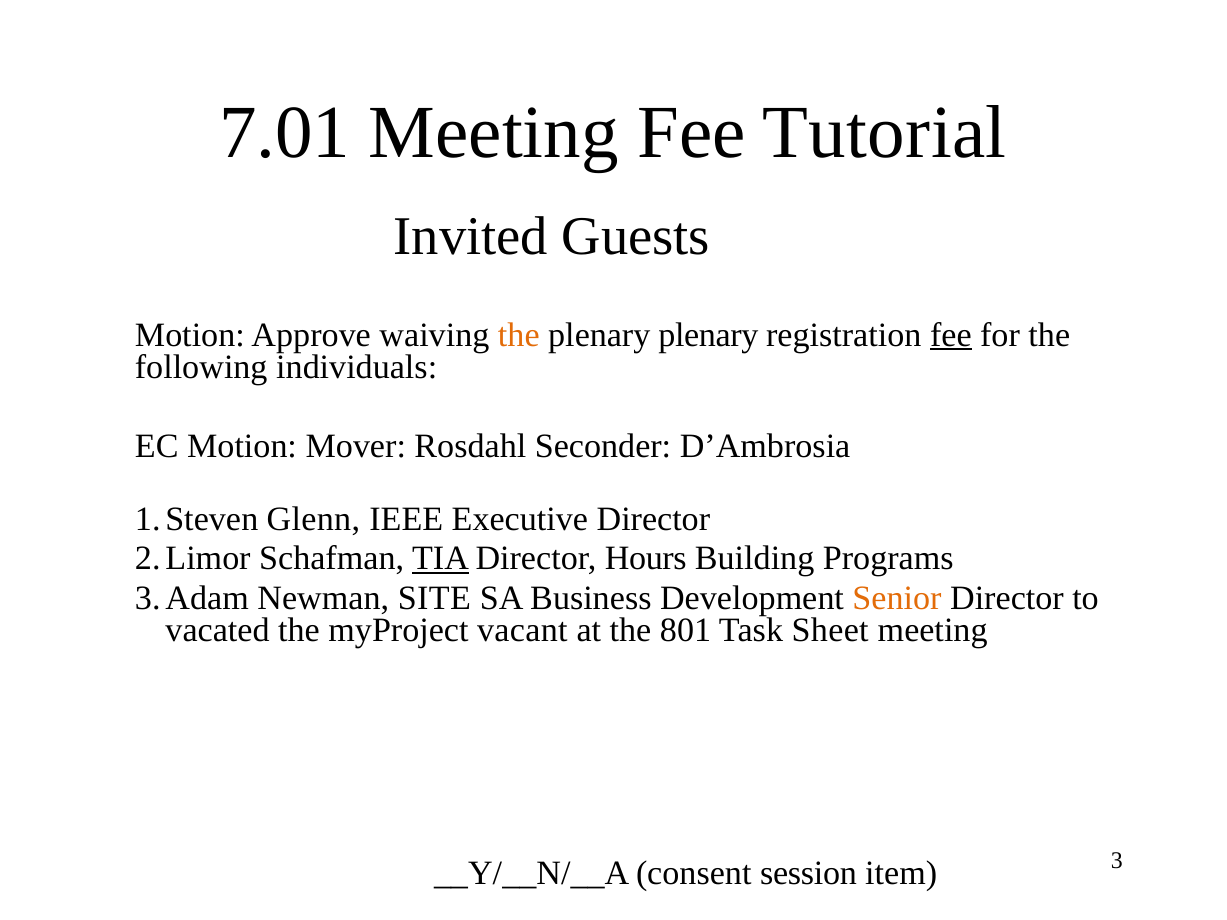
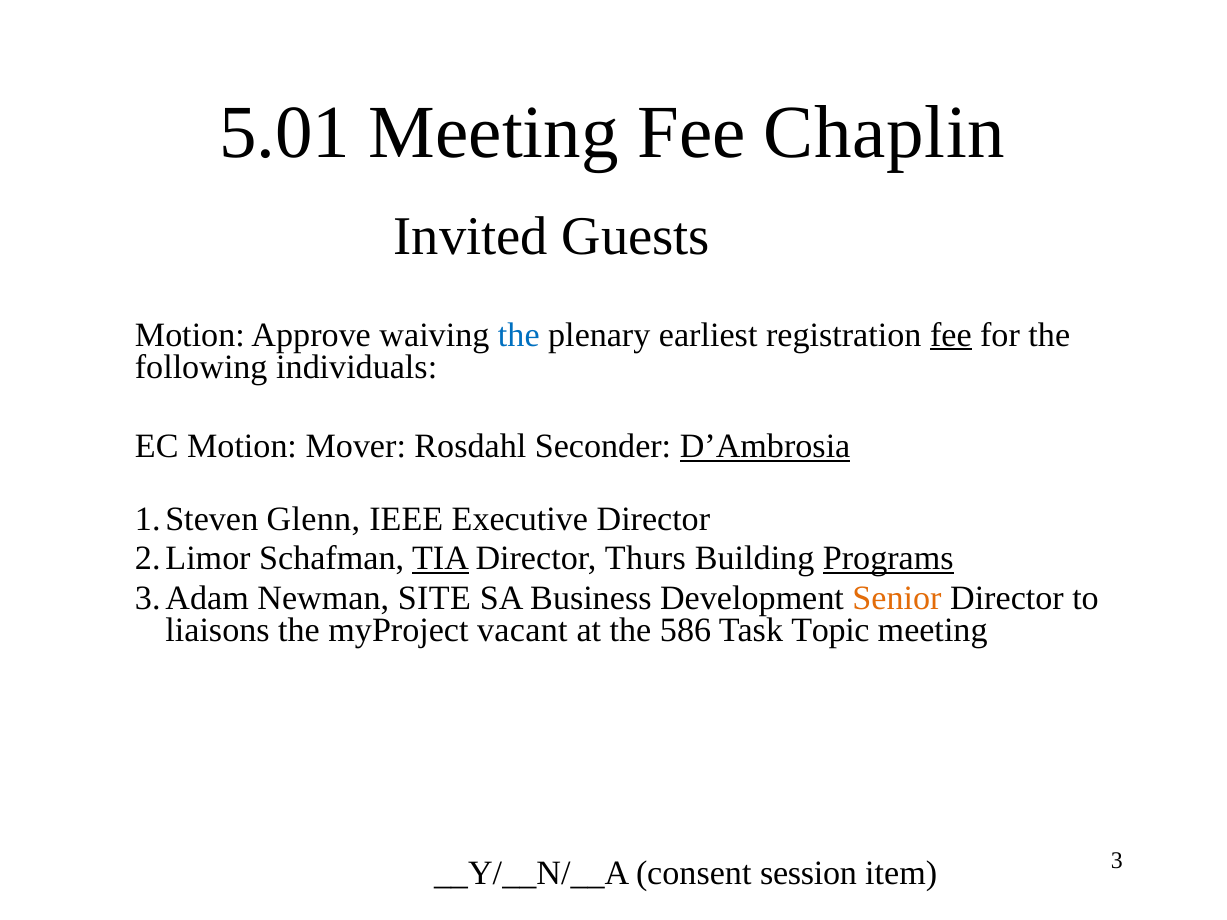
7.01: 7.01 -> 5.01 (285, 133)
Tutorial: Tutorial -> Chaplin (884, 133)
the colour: orange -> blue (519, 335)
plenary plenary: plenary -> earliest (708, 335)
D’Ambrosia underline: none -> present (765, 447)
Hours: Hours -> Thurs (645, 559)
Programs underline: none -> present (888, 559)
vacated: vacated -> liaisons (218, 631)
801: 801 -> 586 (686, 631)
Sheet: Sheet -> Topic (830, 631)
